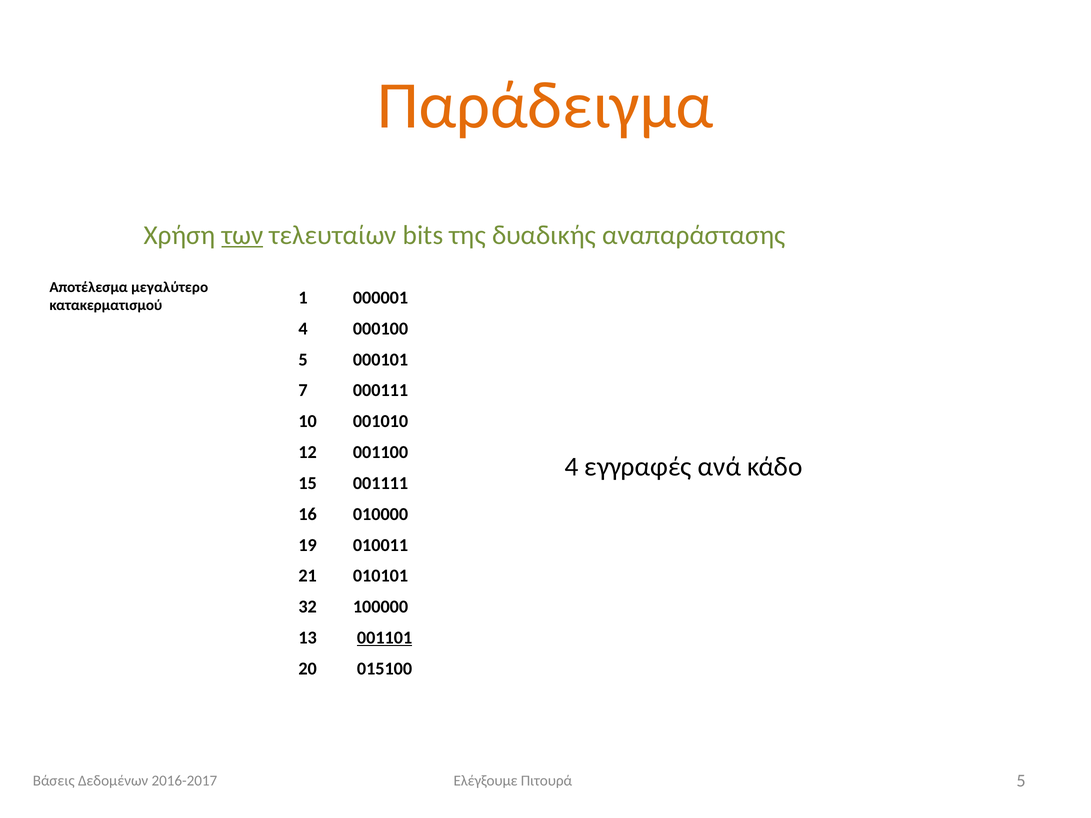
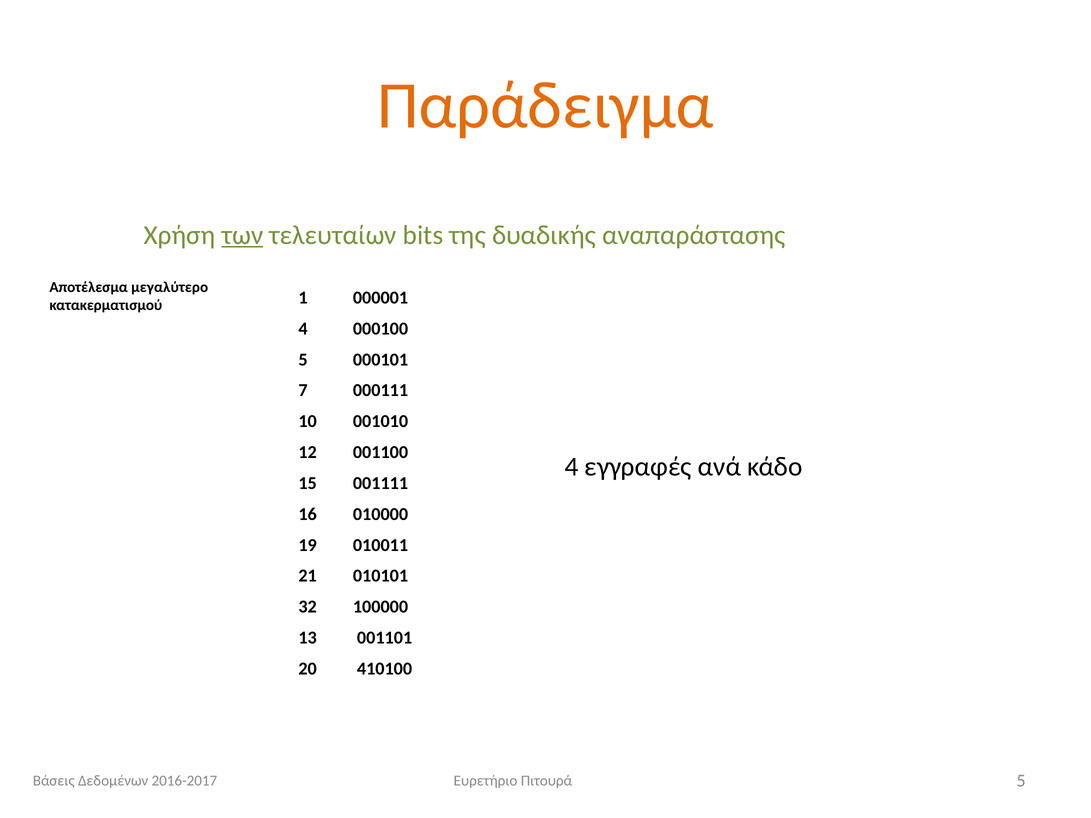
001101 underline: present -> none (385, 638)
015100: 015100 -> 410100 (385, 669)
Ελέγξουμε: Ελέγξουμε -> Ευρετήριο (486, 781)
